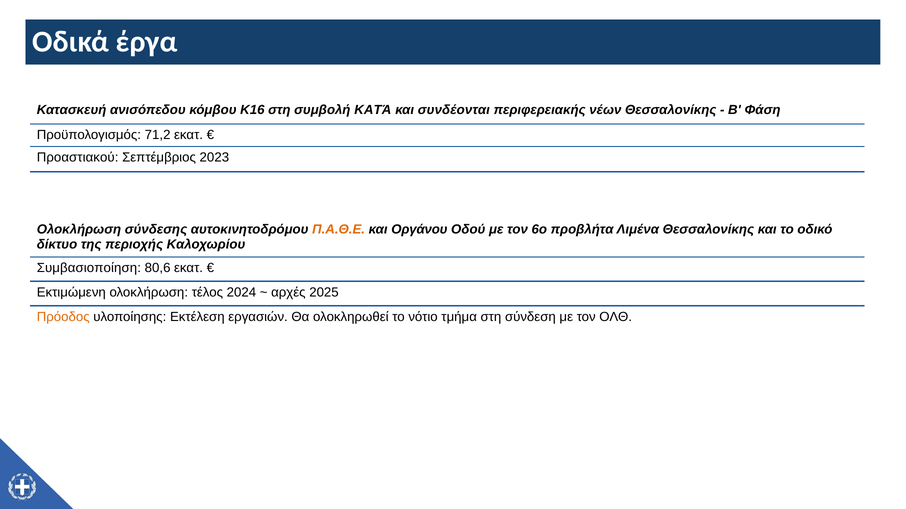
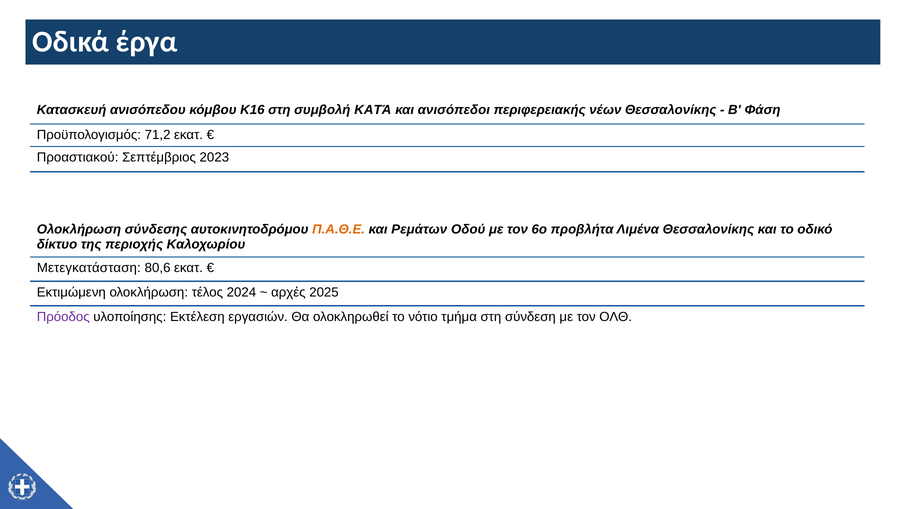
συνδέονται: συνδέονται -> ανισόπεδοι (454, 110)
Οργάνου: Οργάνου -> Ρεμάτων (419, 230)
Συμβασιοποίηση: Συμβασιοποίηση -> Μετεγκατάσταση (89, 268)
Πρόοδος colour: orange -> purple (63, 317)
